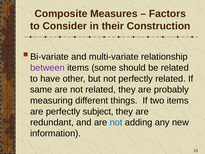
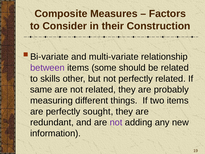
have: have -> skills (50, 79)
subject: subject -> sought (98, 111)
not colour: blue -> purple (116, 122)
